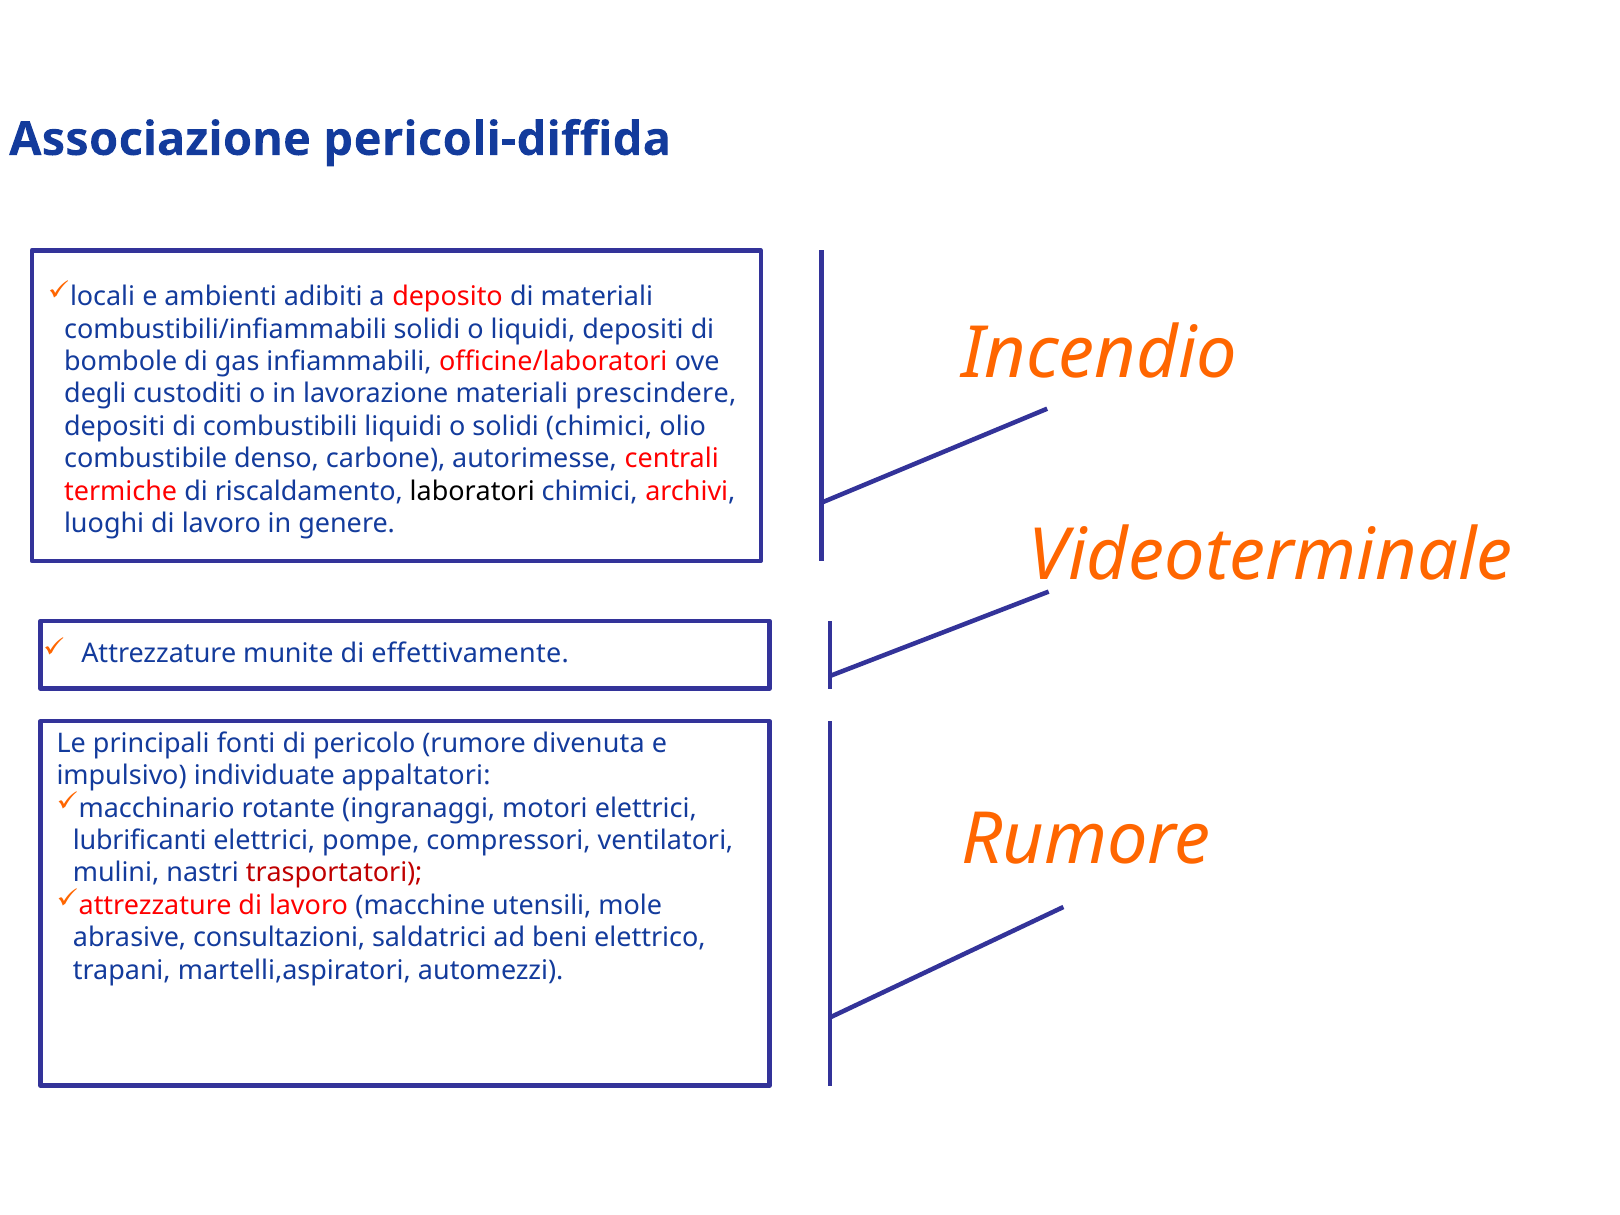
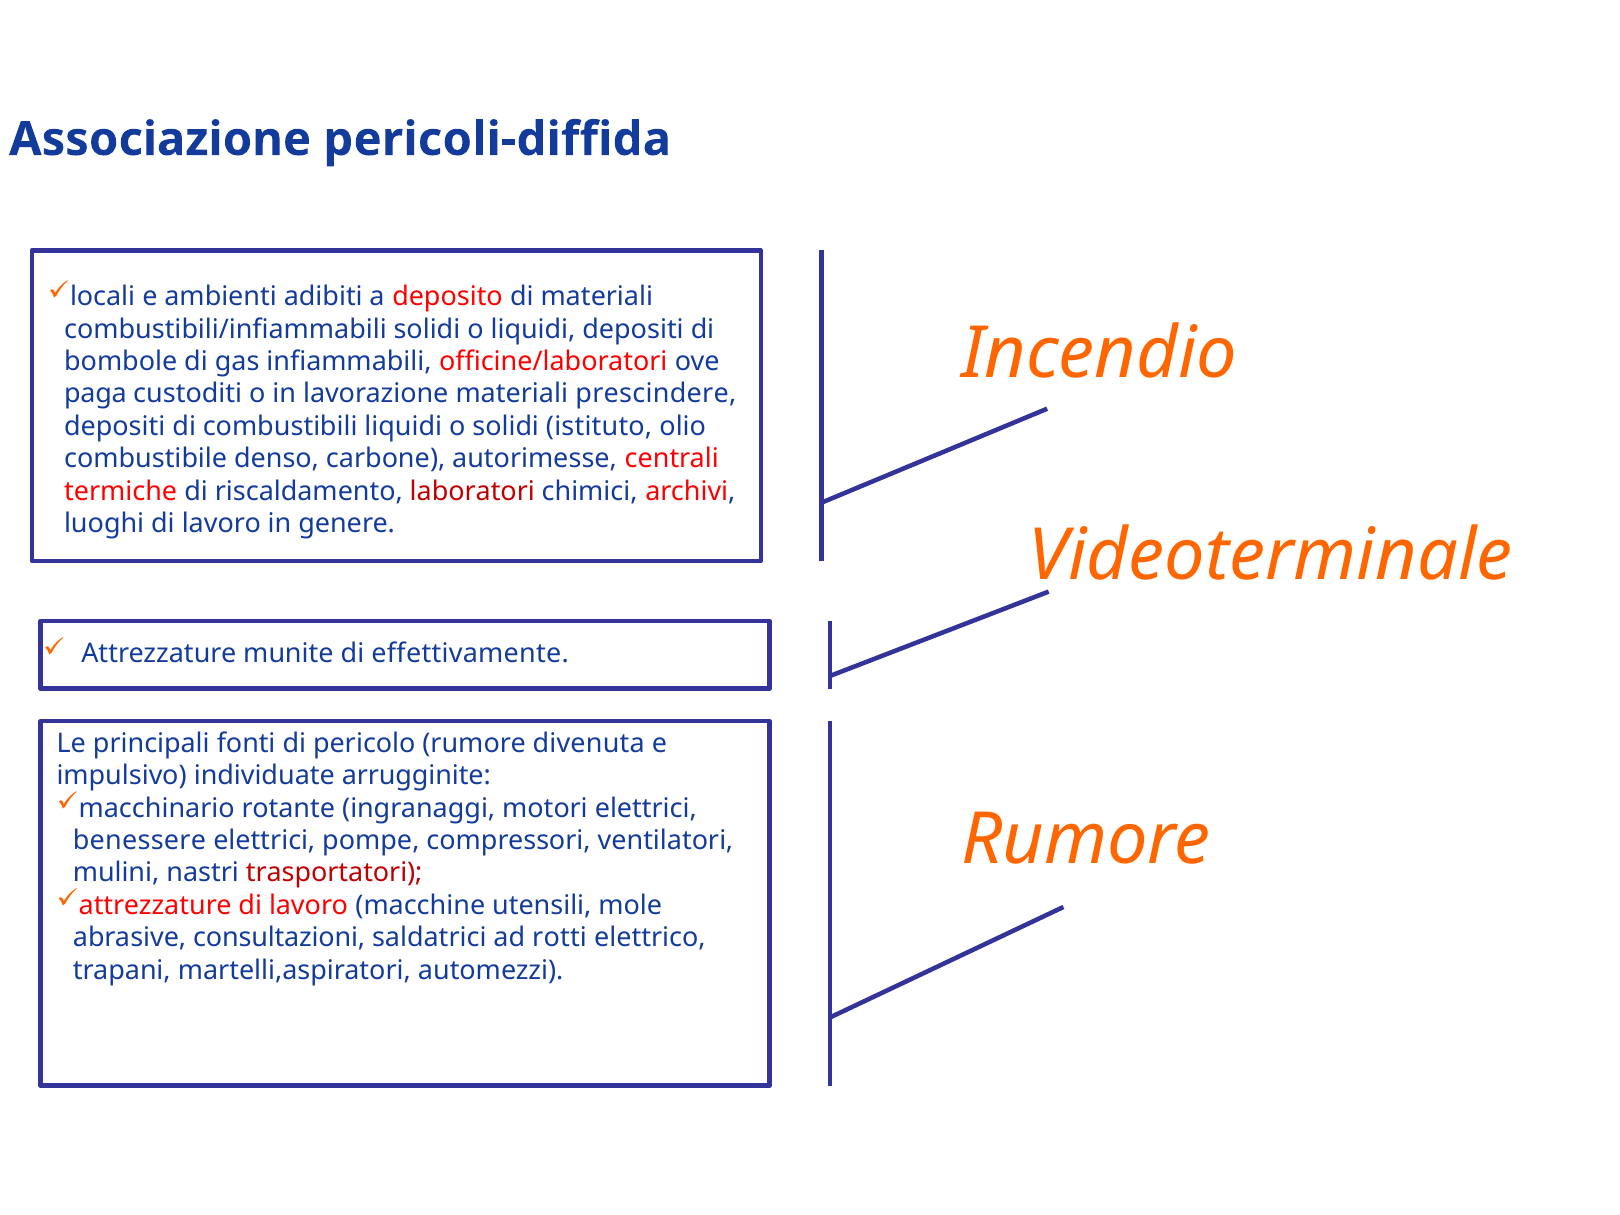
degli: degli -> paga (95, 394)
solidi chimici: chimici -> istituto (599, 426)
laboratori colour: black -> red (472, 491)
appaltatori: appaltatori -> arrugginite (416, 776)
lubrificanti: lubrificanti -> benessere (139, 841)
beni: beni -> rotti (560, 938)
